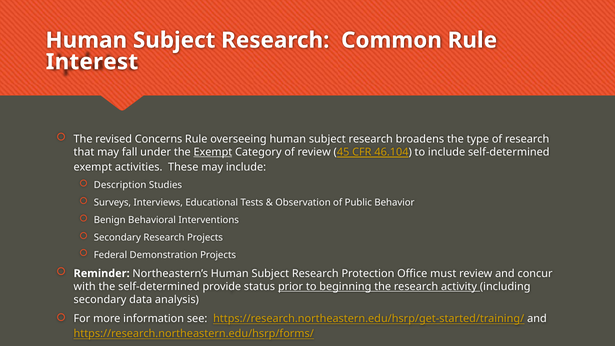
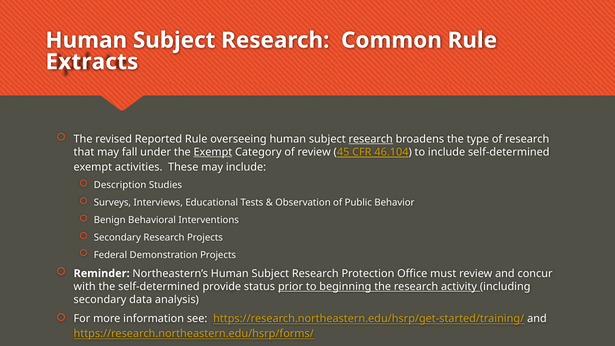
Interest: Interest -> Extracts (92, 62)
Concerns: Concerns -> Reported (159, 139)
research underline: none -> present (371, 139)
